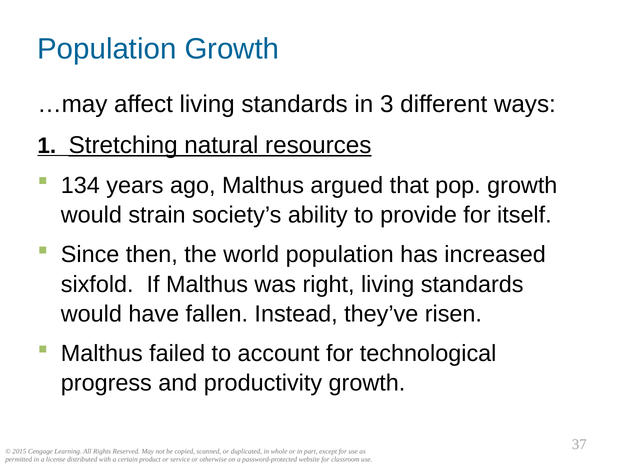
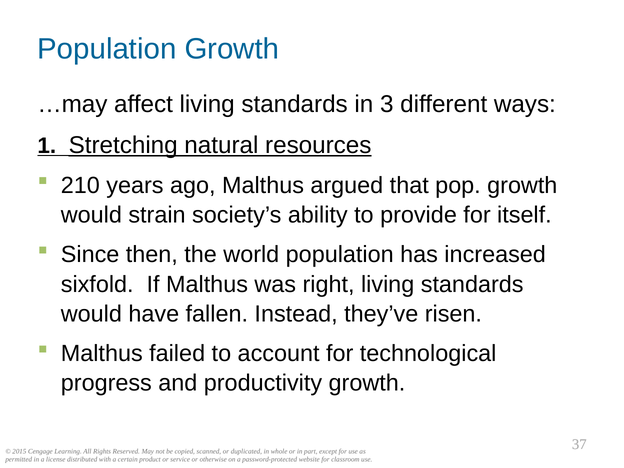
134: 134 -> 210 (80, 185)
